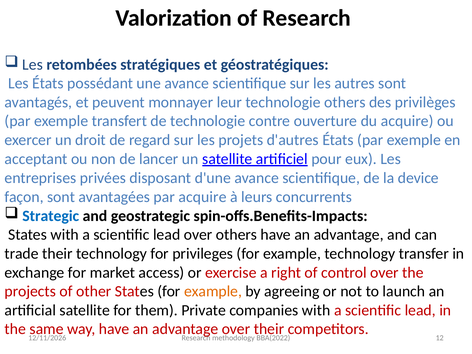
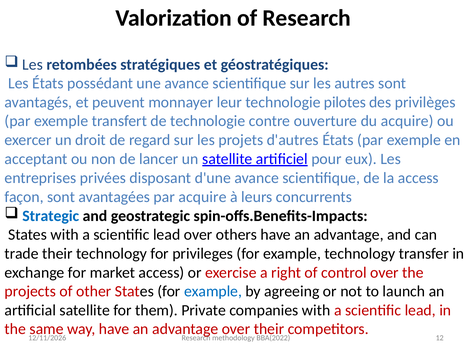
technologie others: others -> pilotes (345, 102)
la device: device -> access (418, 178)
example colour: orange -> blue (213, 291)
